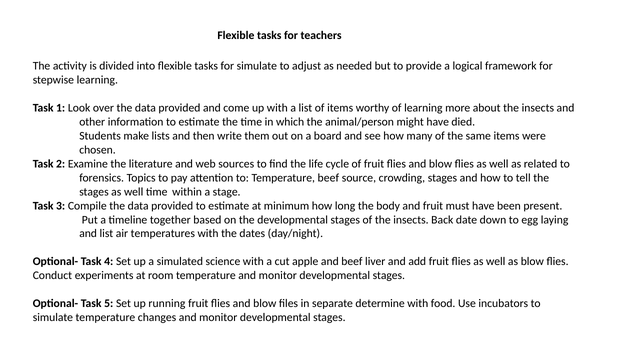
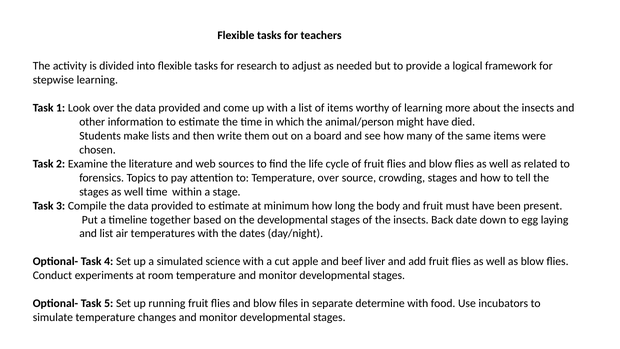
for simulate: simulate -> research (257, 66)
Temperature beef: beef -> over (328, 178)
